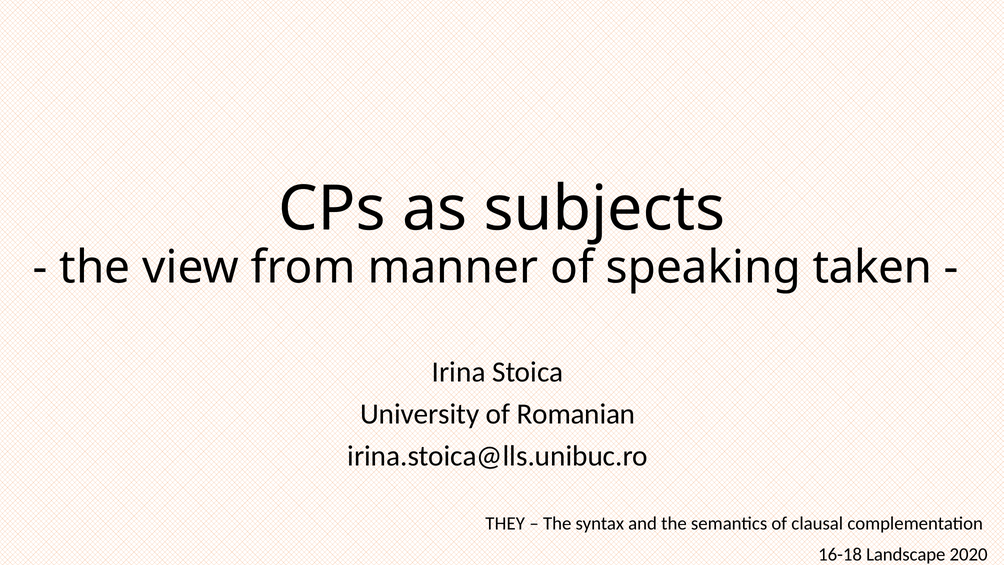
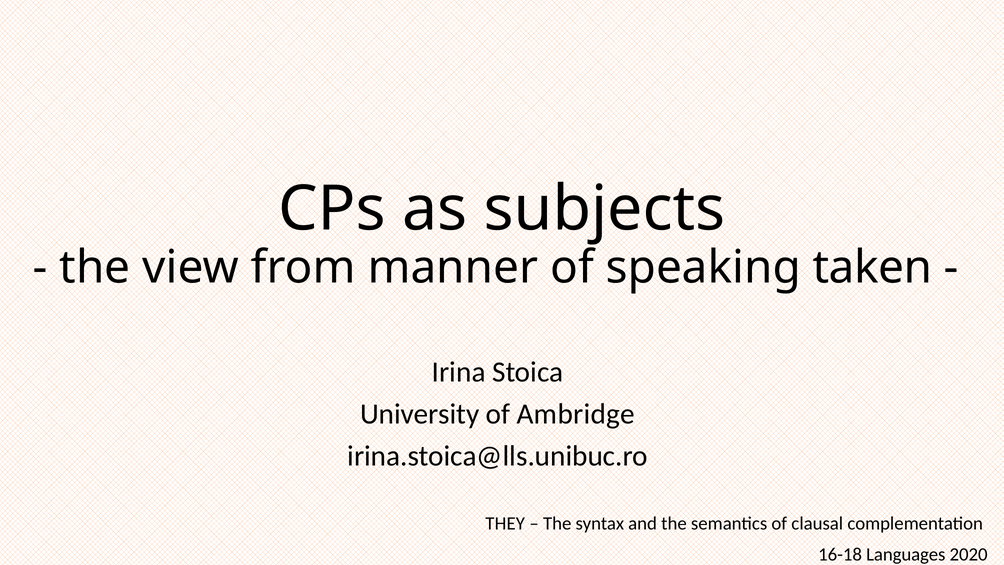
Romanian: Romanian -> Ambridge (576, 414)
Landscape: Landscape -> Languages (906, 554)
